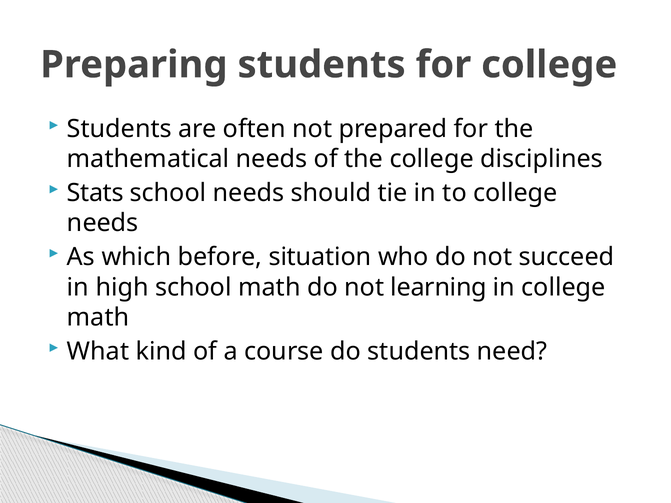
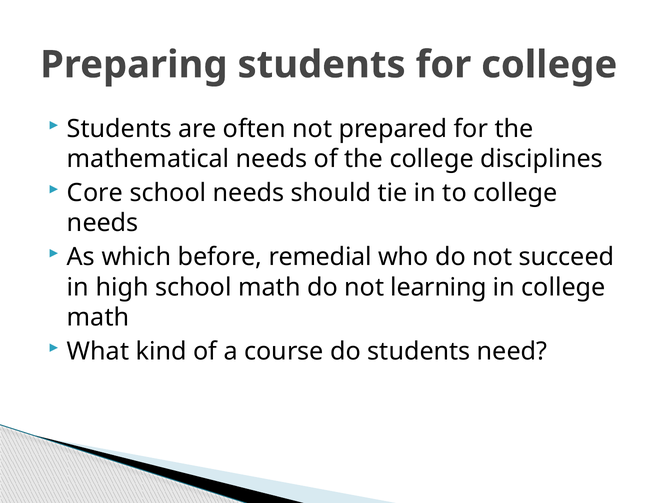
Stats: Stats -> Core (95, 193)
situation: situation -> remedial (320, 257)
